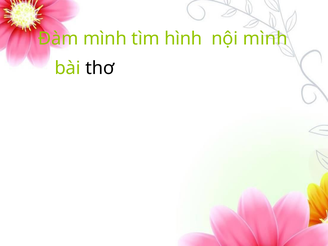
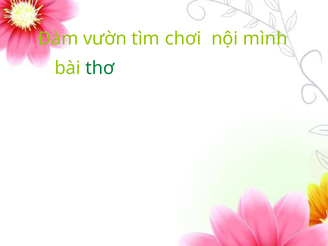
Đàm mình: mình -> vườn (105, 39)
hình: hình -> chơi (183, 39)
thơ colour: black -> green (100, 68)
